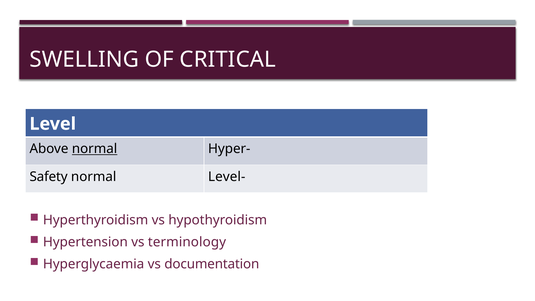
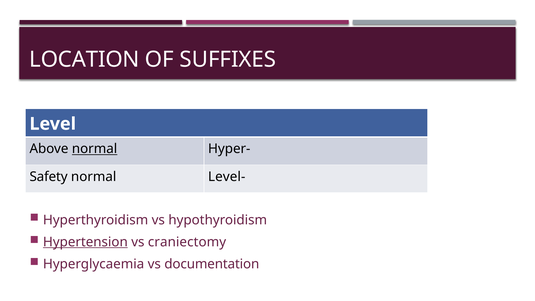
SWELLING: SWELLING -> LOCATION (84, 59)
CRITICAL: CRITICAL -> SUFFIXES (228, 59)
Hypertension underline: none -> present (85, 242)
terminology: terminology -> craniectomy (187, 242)
